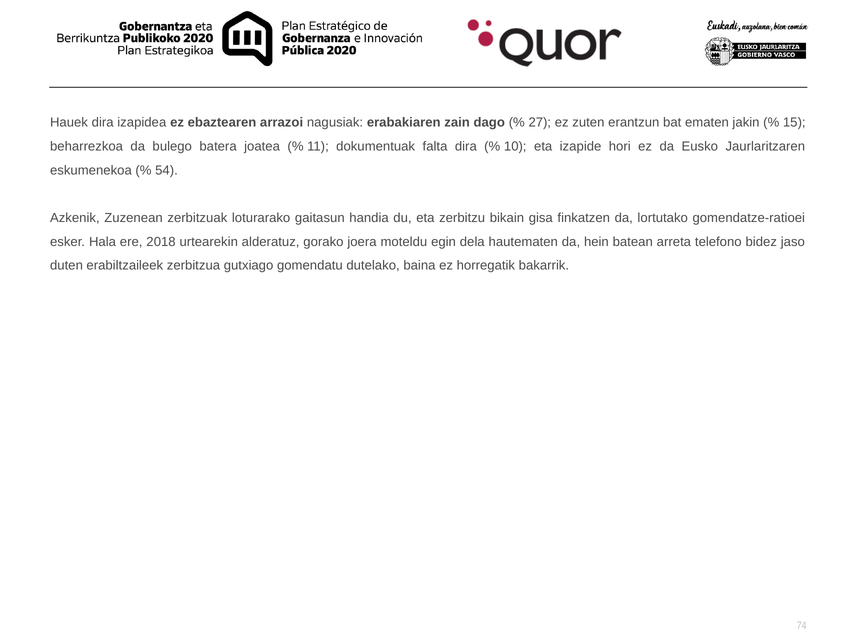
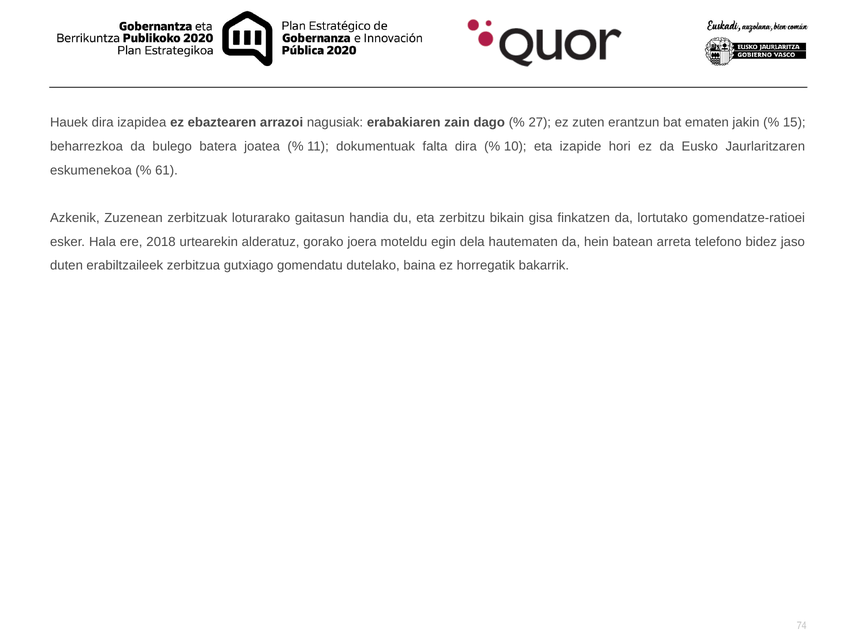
54: 54 -> 61 (166, 170)
